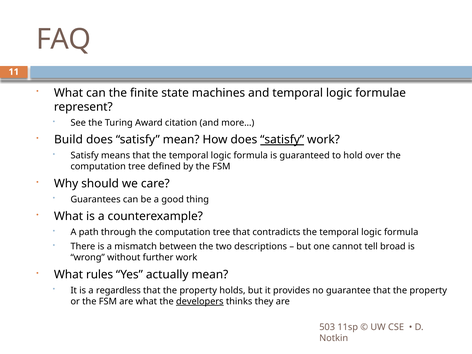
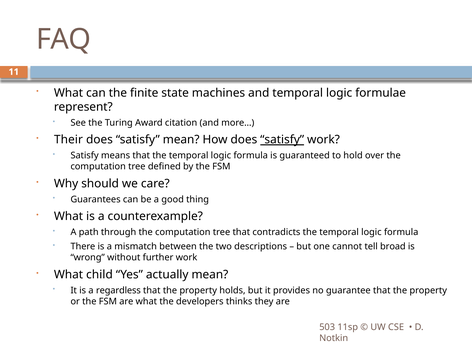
Build: Build -> Their (68, 140)
rules: rules -> child (99, 275)
developers underline: present -> none (200, 301)
